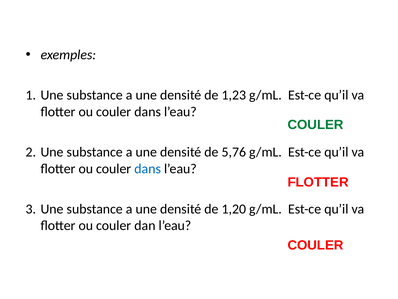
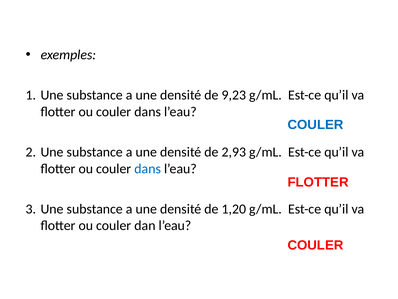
1,23: 1,23 -> 9,23 (234, 95)
COULER colour: green -> blue (316, 124)
5,76: 5,76 -> 2,93 (234, 152)
